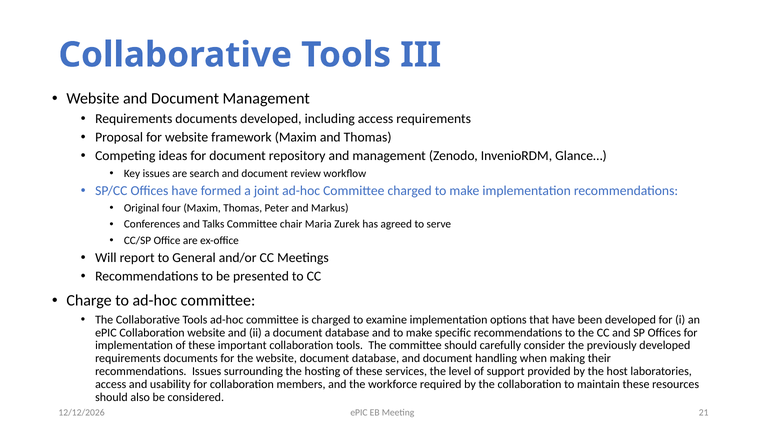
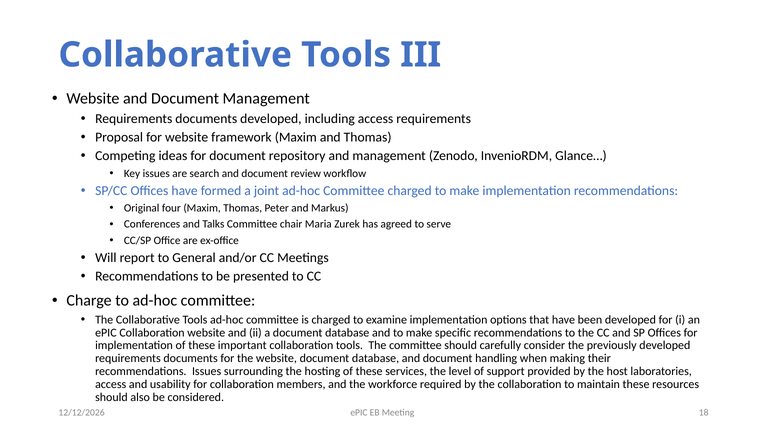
21: 21 -> 18 (704, 412)
